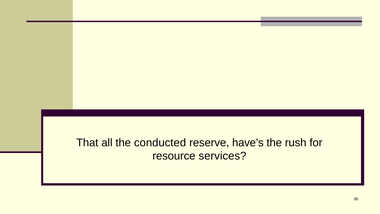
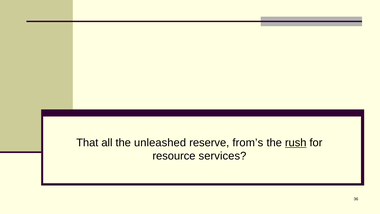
conducted: conducted -> unleashed (160, 143)
have’s: have’s -> from’s (248, 143)
rush underline: none -> present (296, 143)
